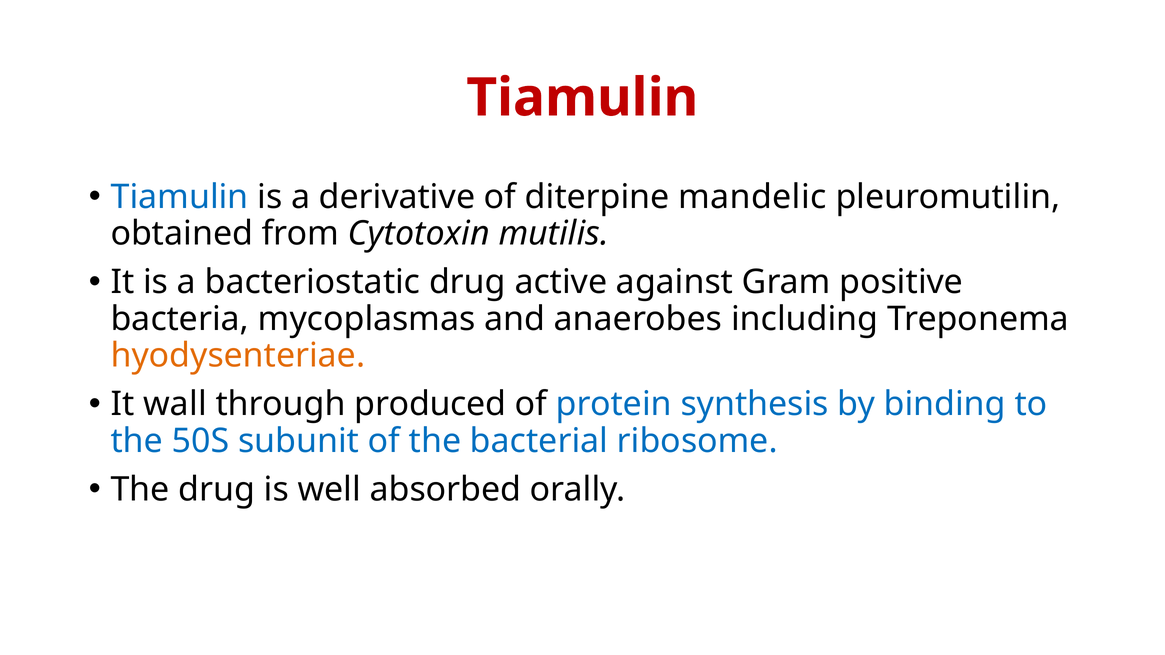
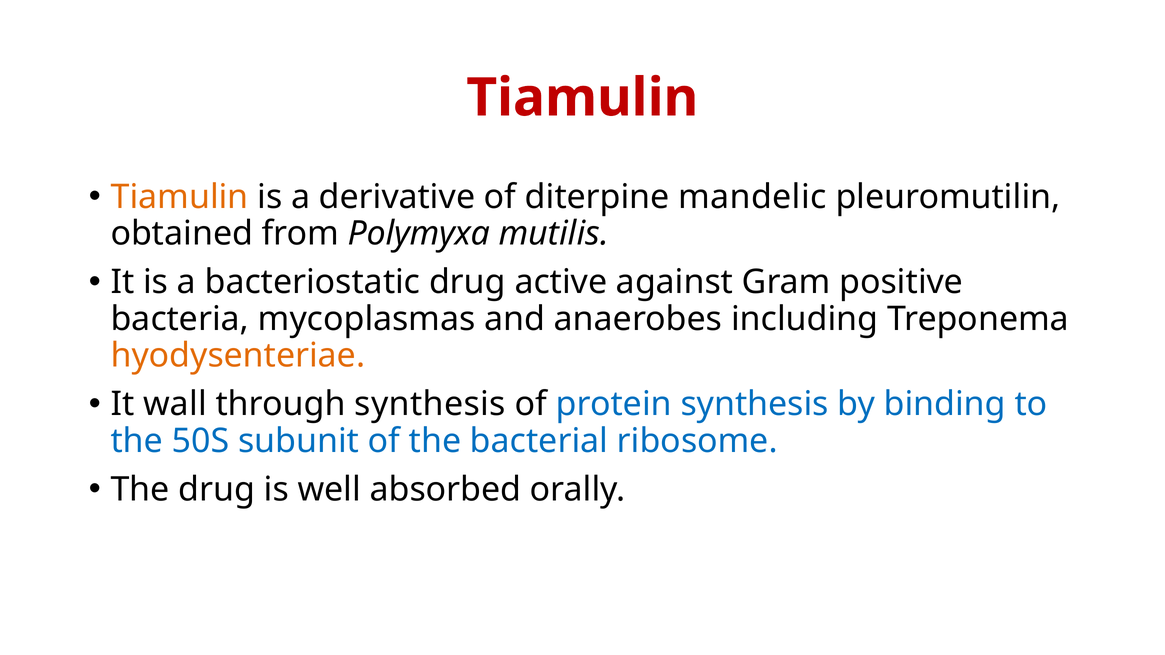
Tiamulin colour: blue -> orange (180, 197)
Cytotoxin: Cytotoxin -> Polymyxa (419, 234)
through produced: produced -> synthesis (430, 404)
